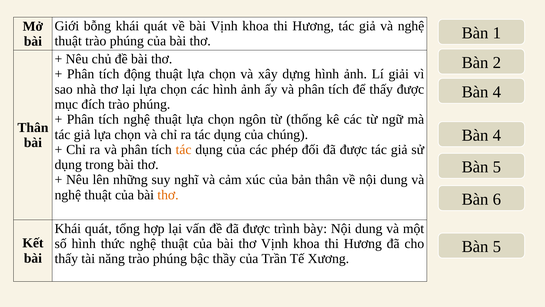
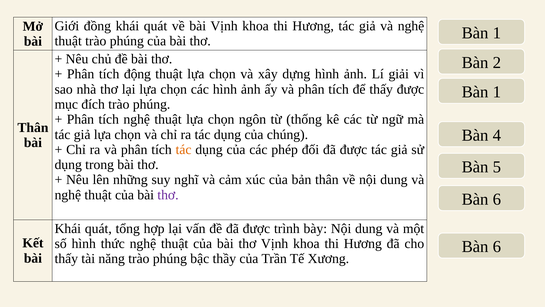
bỗng: bỗng -> đồng (97, 26)
4: 4 -> 1 (497, 92)
thơ colour: orange -> purple (168, 195)
5: 5 -> 6 (497, 246)
